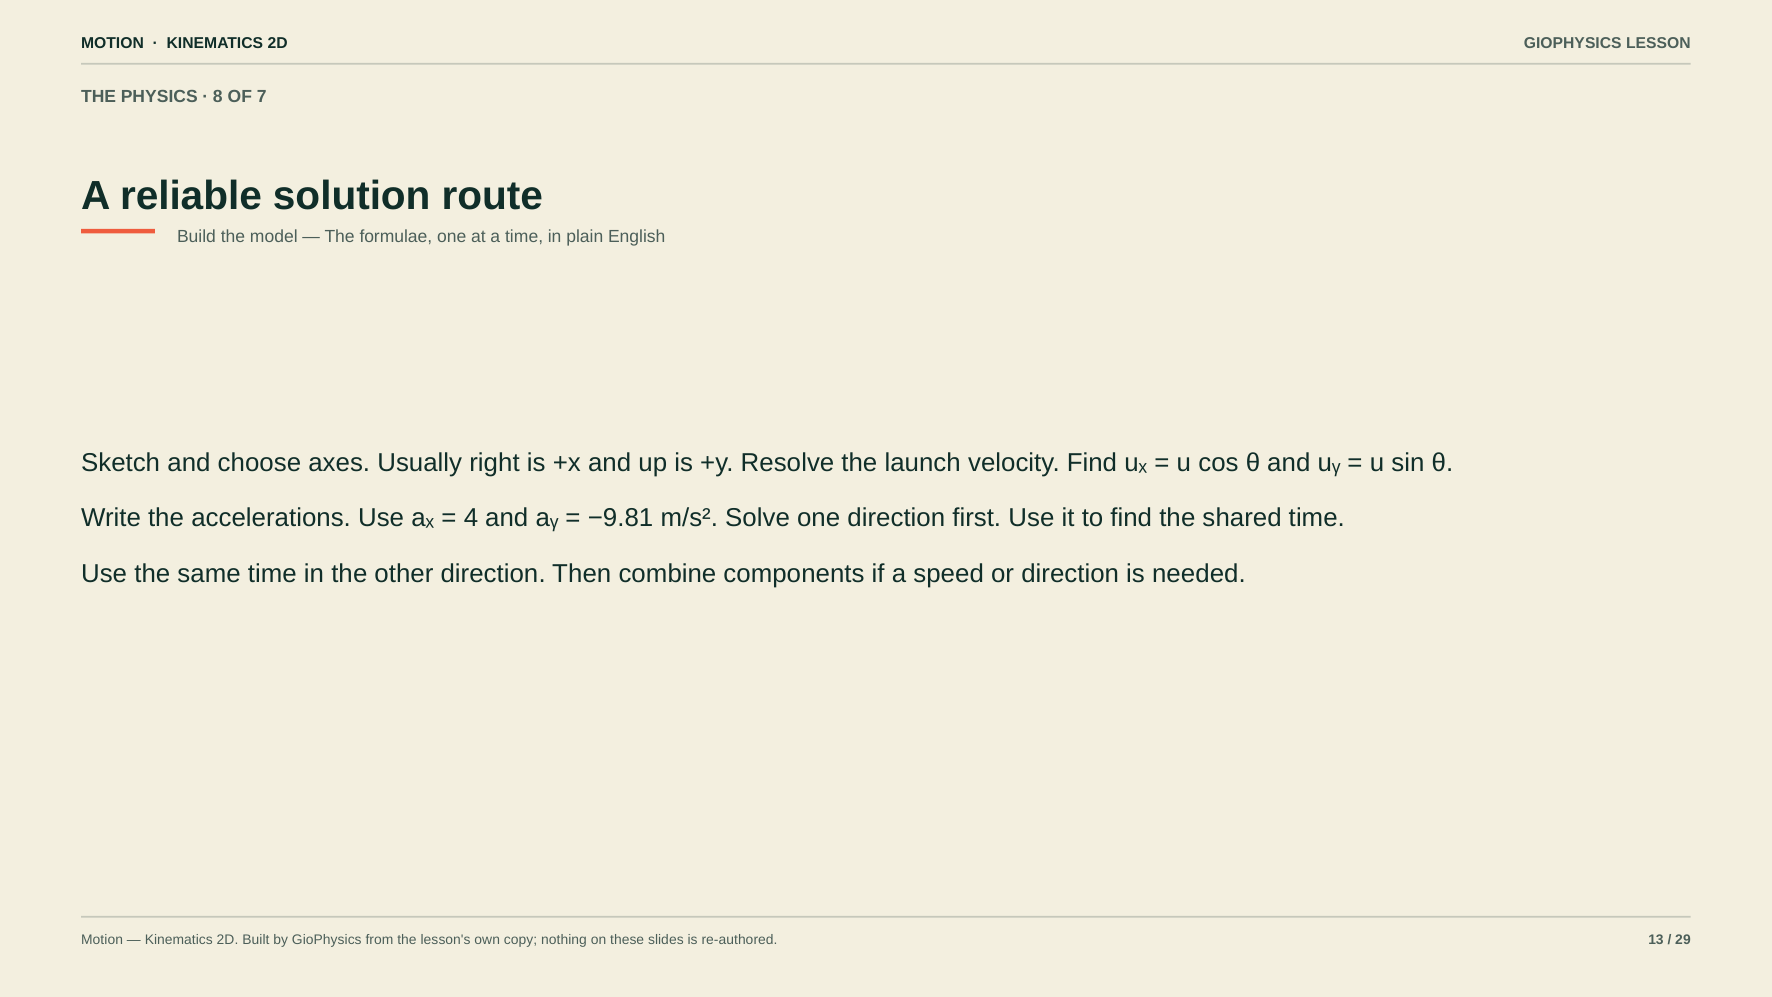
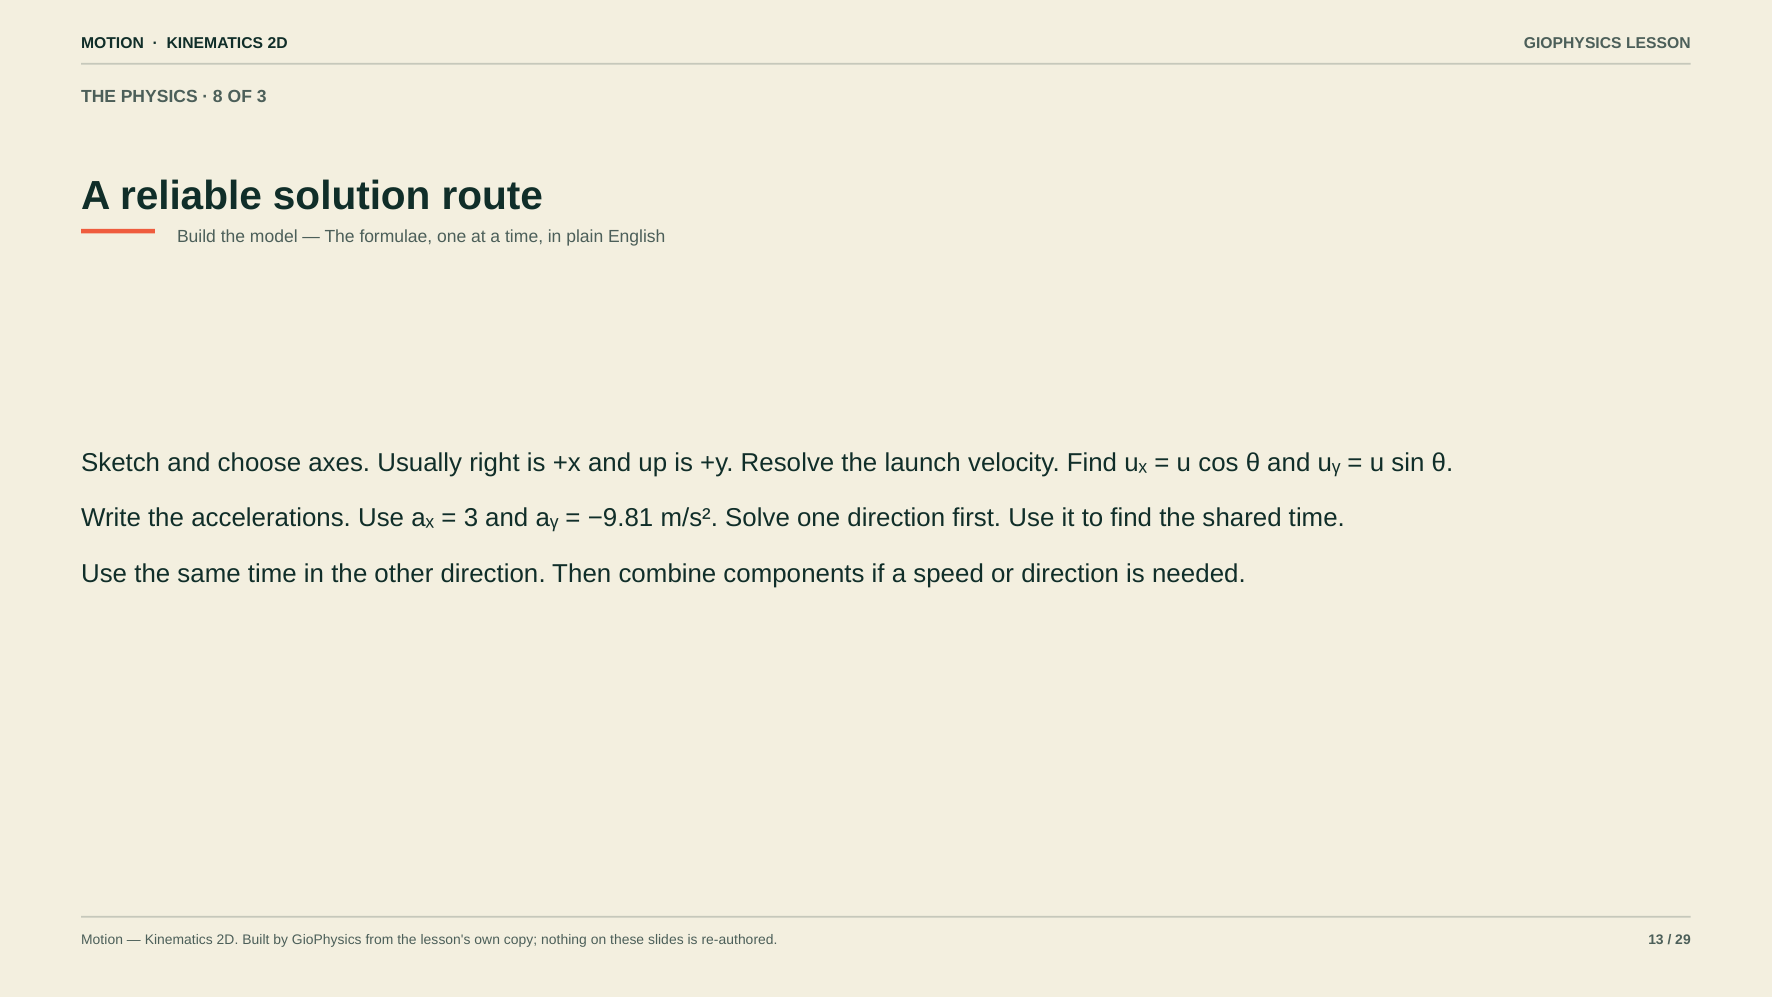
OF 7: 7 -> 3 (262, 97)
4: 4 -> 3 (471, 518)
